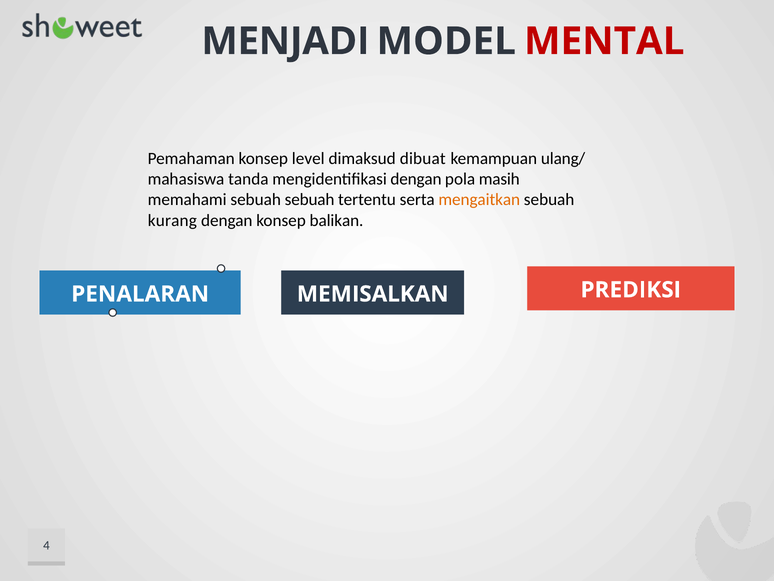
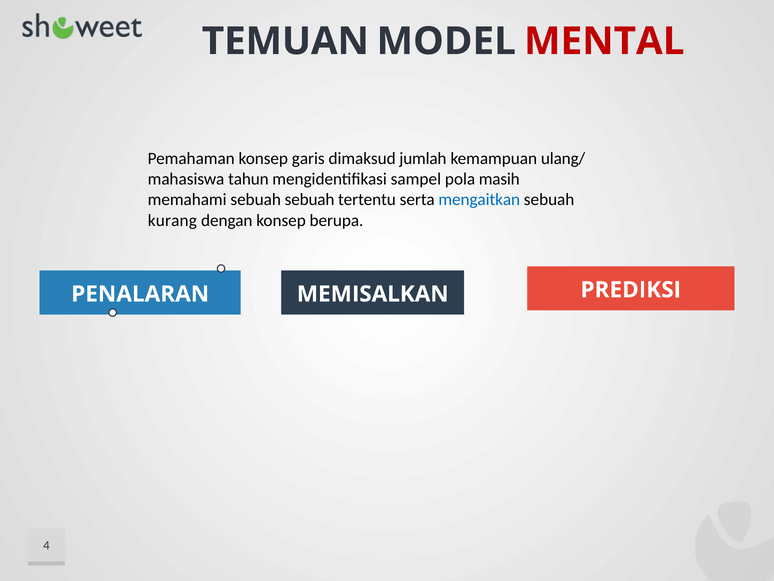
MENJADI: MENJADI -> TEMUAN (285, 41)
level: level -> garis (308, 158)
dibuat: dibuat -> jumlah (423, 158)
tanda: tanda -> tahun (248, 179)
mengidentifikasi dengan: dengan -> sampel (416, 179)
mengaitkan colour: orange -> blue (479, 200)
balikan: balikan -> berupa (336, 220)
